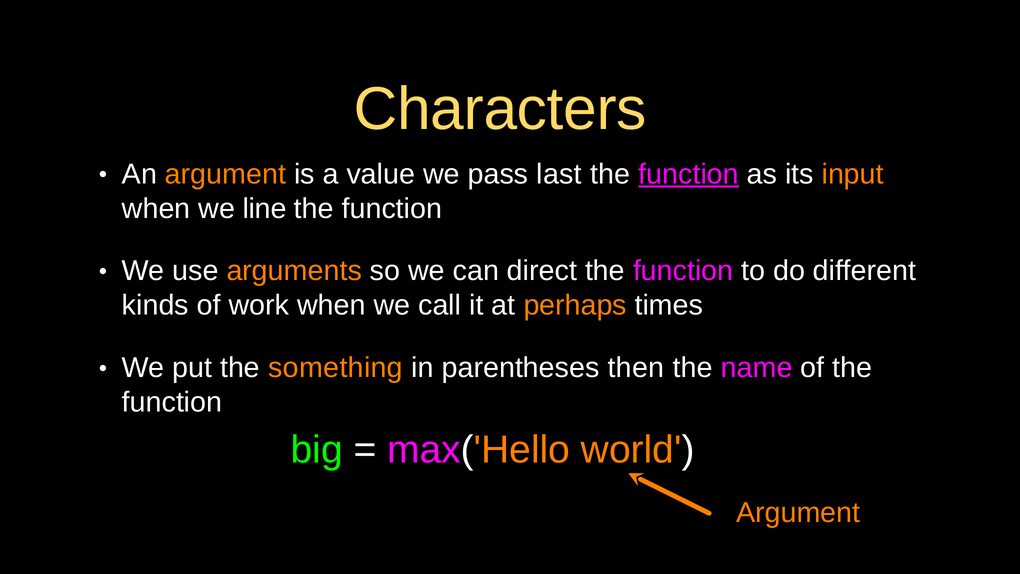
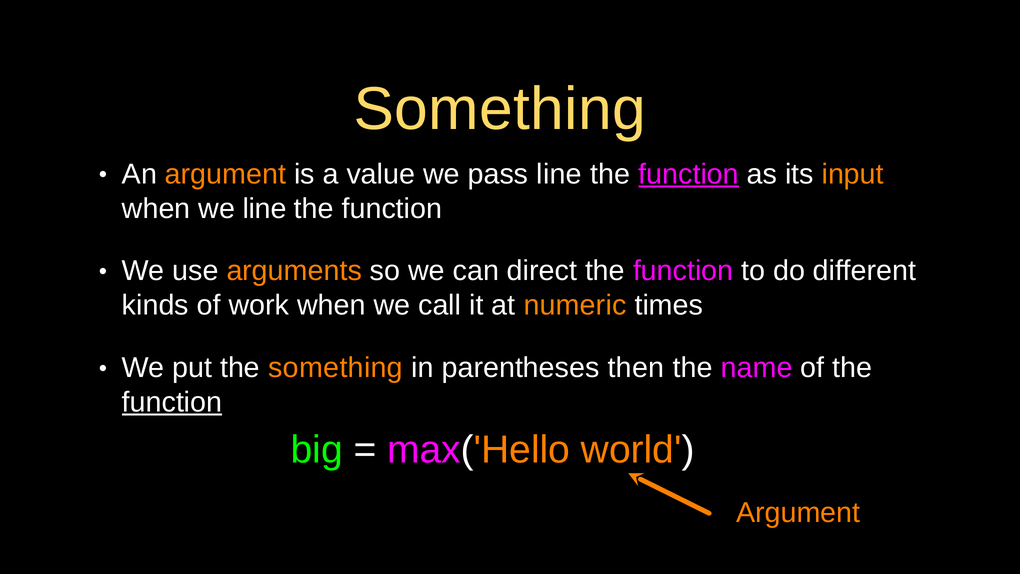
Characters: Characters -> Something (500, 109)
pass last: last -> line (559, 174)
perhaps: perhaps -> numeric (575, 305)
function underline: none -> present (172, 402)
